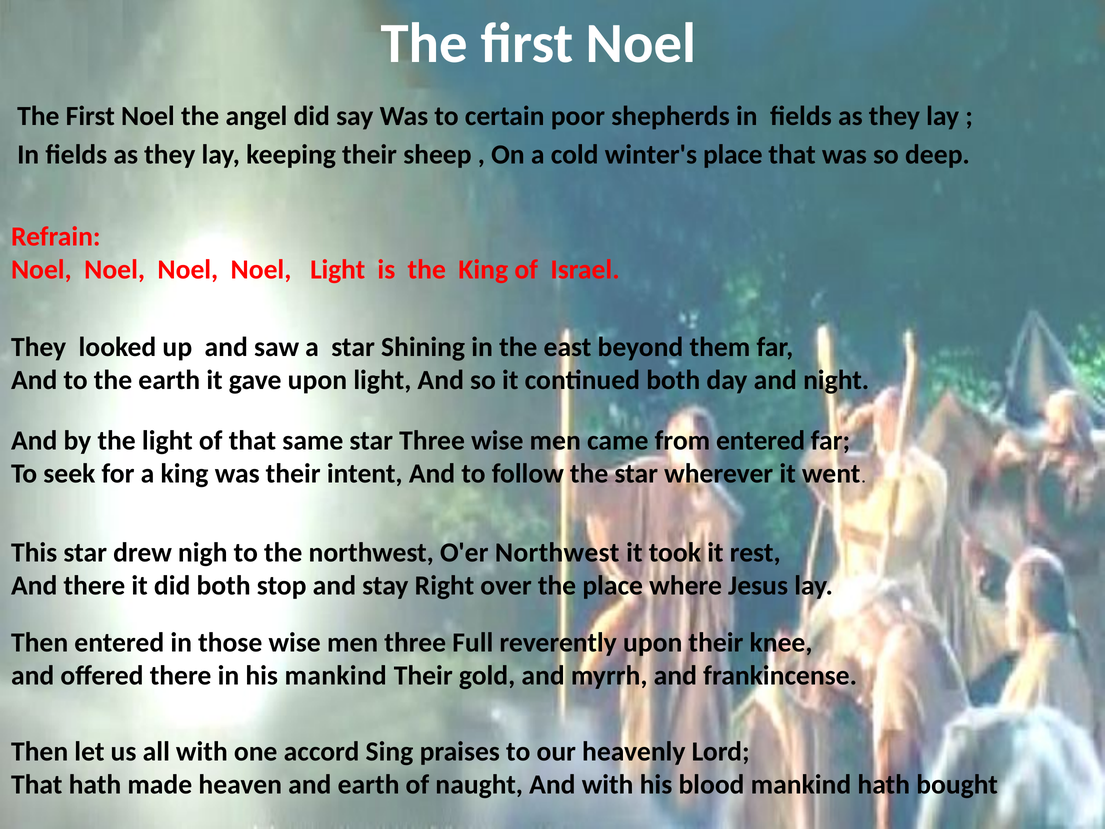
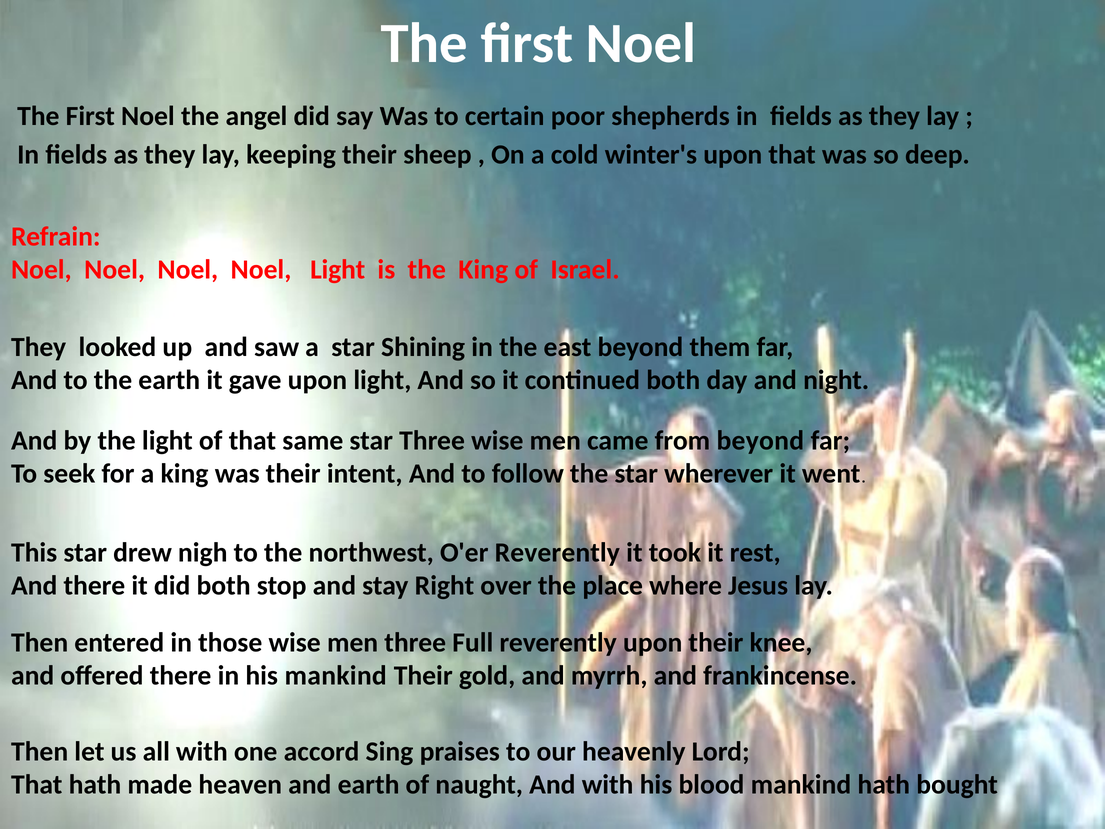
winter's place: place -> upon (733, 155)
from entered: entered -> beyond (760, 440)
O'er Northwest: Northwest -> Reverently (557, 552)
